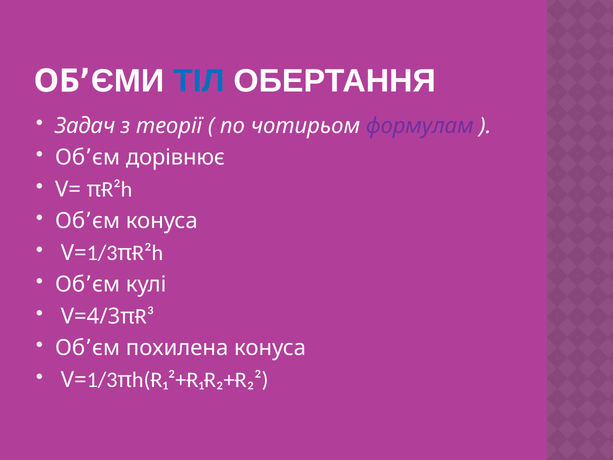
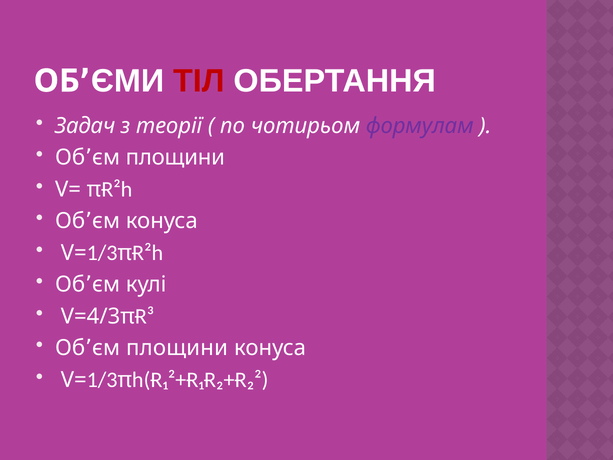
ТІЛ colour: blue -> red (199, 81)
дорівнює: дорівнює -> площини (175, 158)
похилена: похилена -> площини (177, 348)
